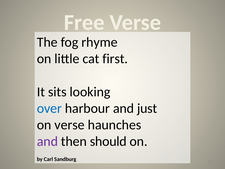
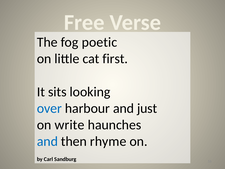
rhyme: rhyme -> poetic (99, 42)
on verse: verse -> write (69, 125)
and colour: purple -> blue (47, 141)
should: should -> rhyme (108, 141)
